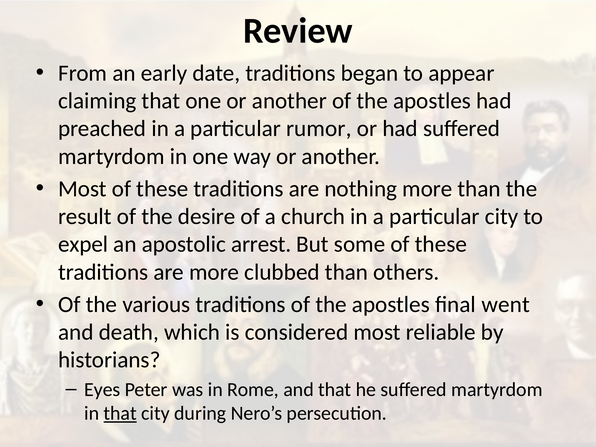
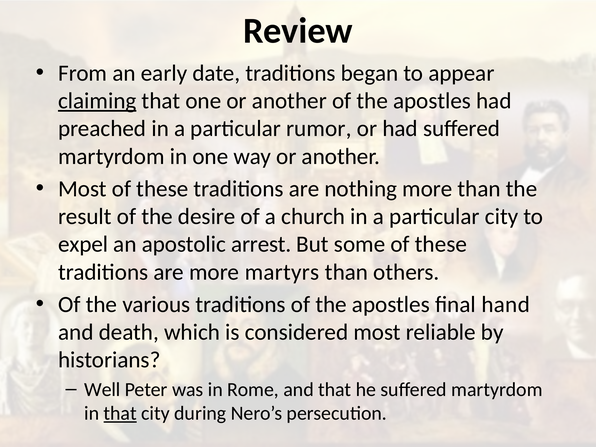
claiming underline: none -> present (97, 101)
clubbed: clubbed -> martyrs (282, 272)
went: went -> hand (506, 304)
Eyes: Eyes -> Well (102, 390)
